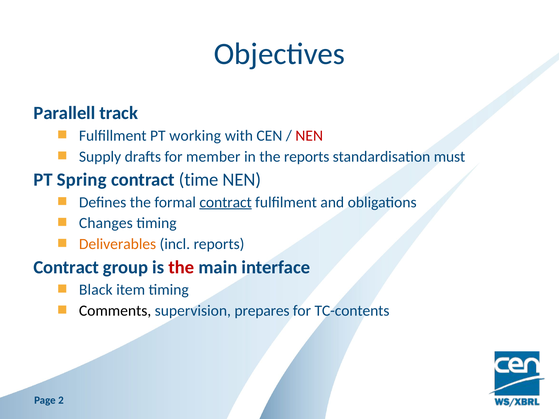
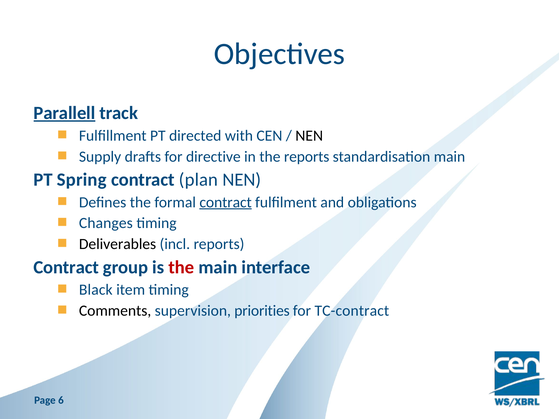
Parallell underline: none -> present (64, 113)
working: working -> directed (195, 136)
NEN colour: red -> black (309, 136)
member: member -> directive (213, 157)
standardisation must: must -> main (449, 157)
time: time -> plan (198, 180)
Deliverables colour: orange -> black (118, 244)
prepares: prepares -> priorities (262, 311)
TC-contents: TC-contents -> TC-contract (352, 311)
2: 2 -> 6 (61, 400)
